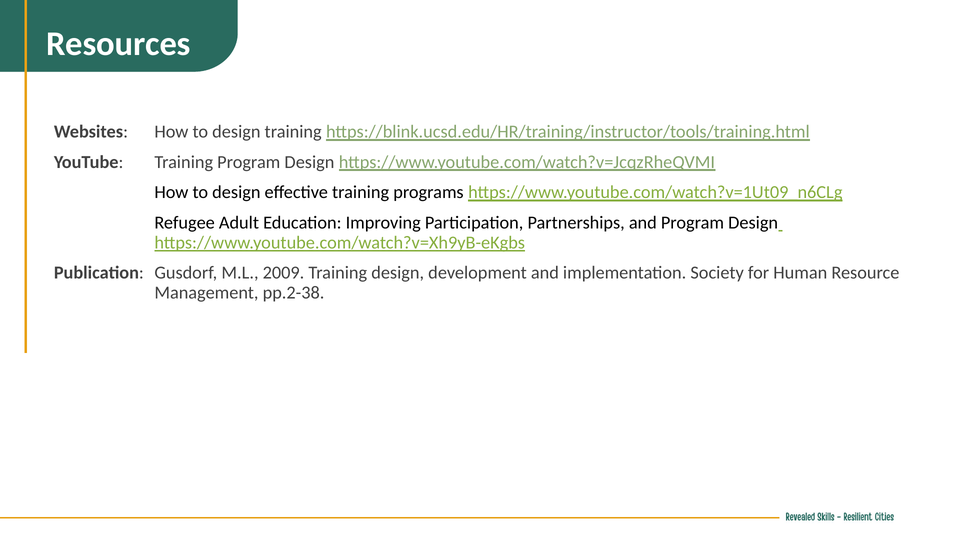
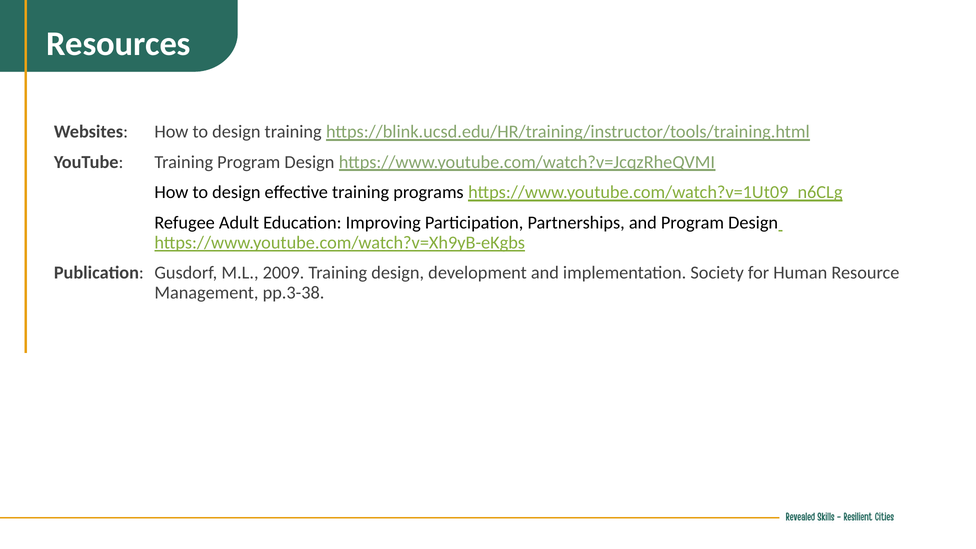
pp.2-38: pp.2-38 -> pp.3-38 (294, 293)
